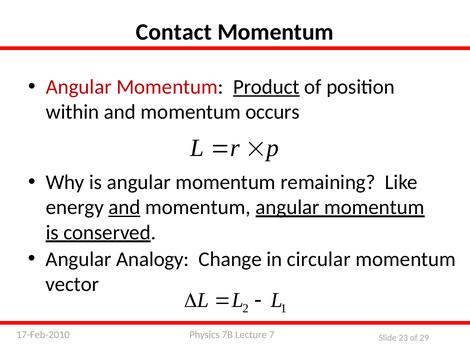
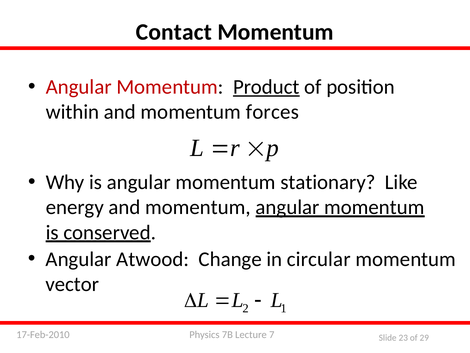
occurs: occurs -> forces (272, 112)
remaining: remaining -> stationary (328, 182)
and underline: present -> none (124, 207)
Analogy: Analogy -> Atwood (153, 259)
